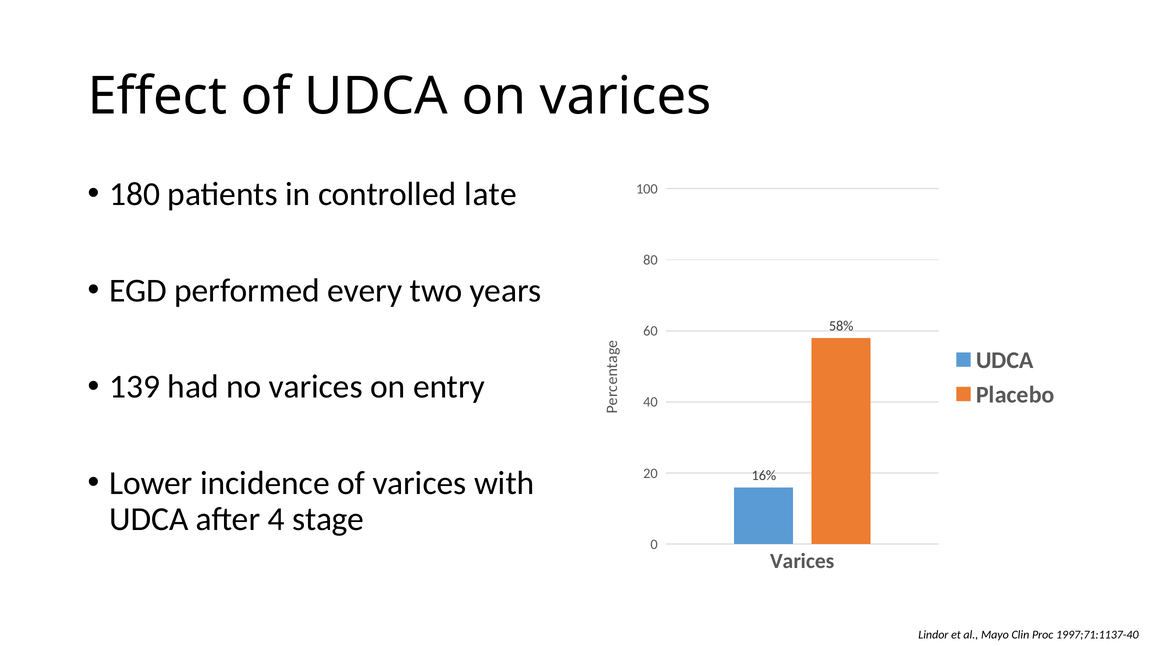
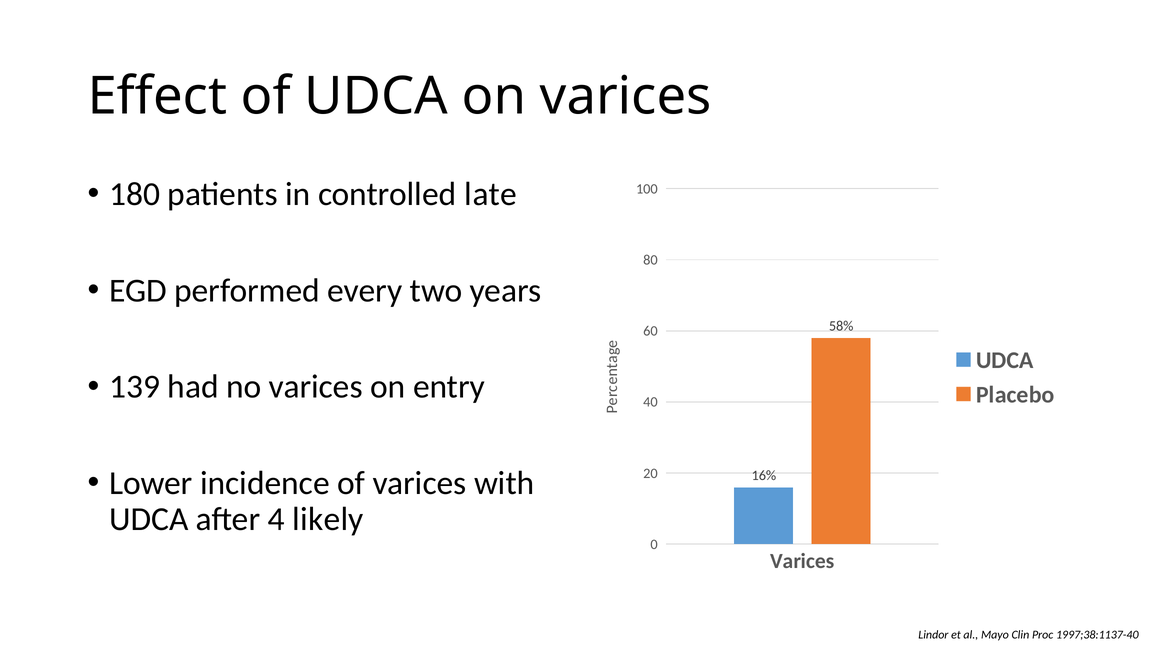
stage: stage -> likely (328, 520)
1997;71:1137-40: 1997;71:1137-40 -> 1997;38:1137-40 (1097, 635)
